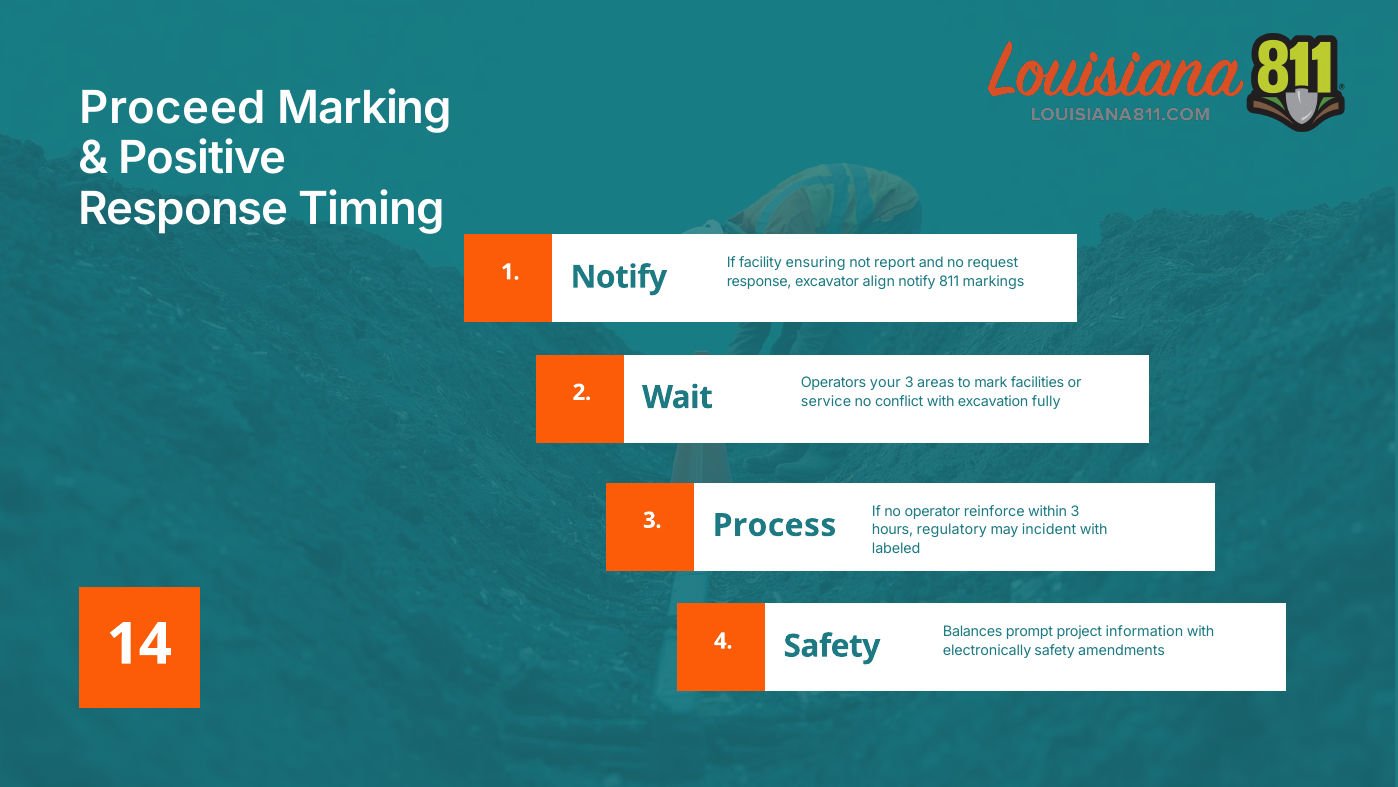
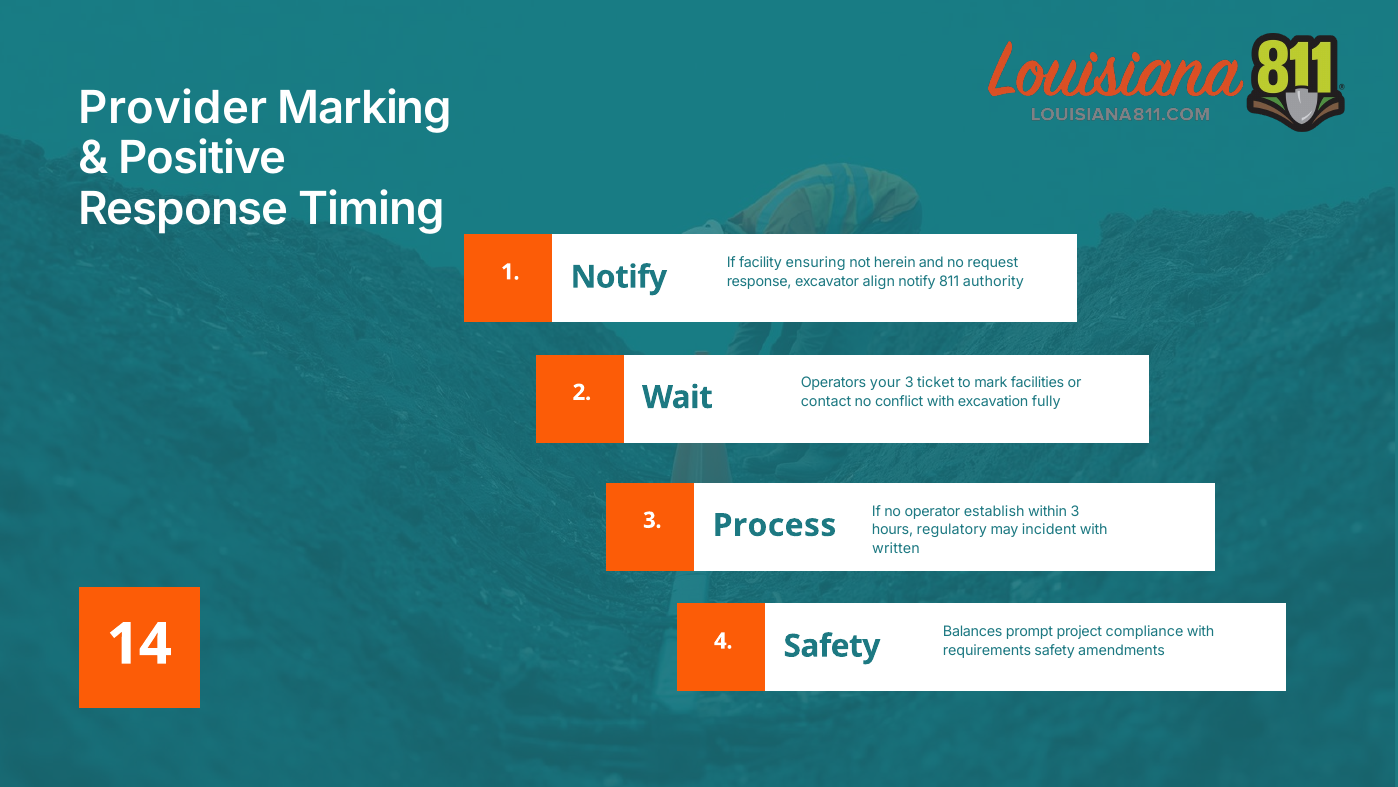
Proceed: Proceed -> Provider (173, 108)
report: report -> herein (895, 263)
markings: markings -> authority (993, 281)
areas: areas -> ticket (936, 383)
service: service -> contact (826, 402)
reinforce: reinforce -> establish (994, 511)
labeled: labeled -> written (896, 548)
information: information -> compliance (1145, 631)
electronically: electronically -> requirements (987, 650)
